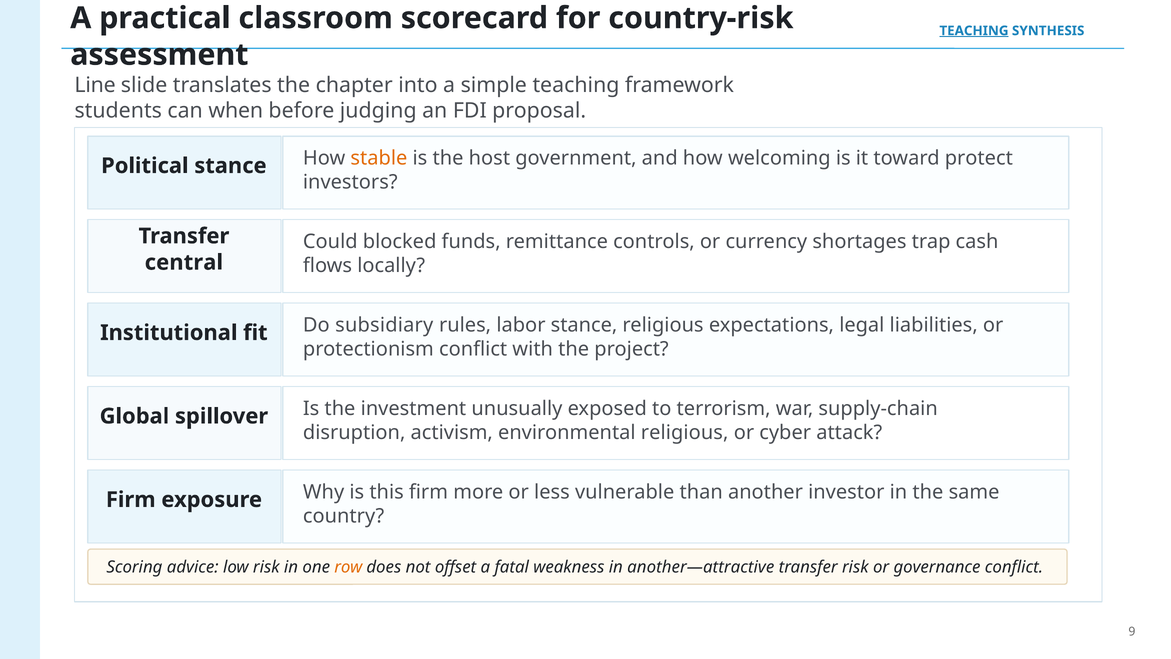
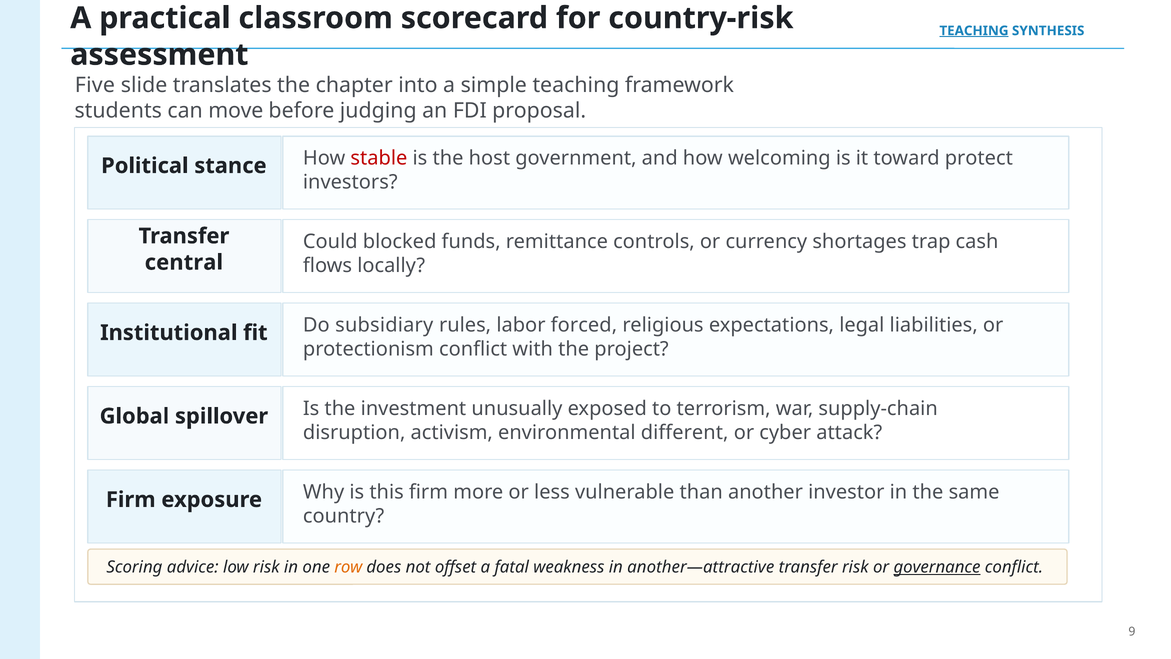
Line: Line -> Five (95, 85)
when: when -> move (236, 111)
stable colour: orange -> red (379, 158)
labor stance: stance -> forced (584, 325)
environmental religious: religious -> different (685, 432)
governance underline: none -> present (937, 567)
